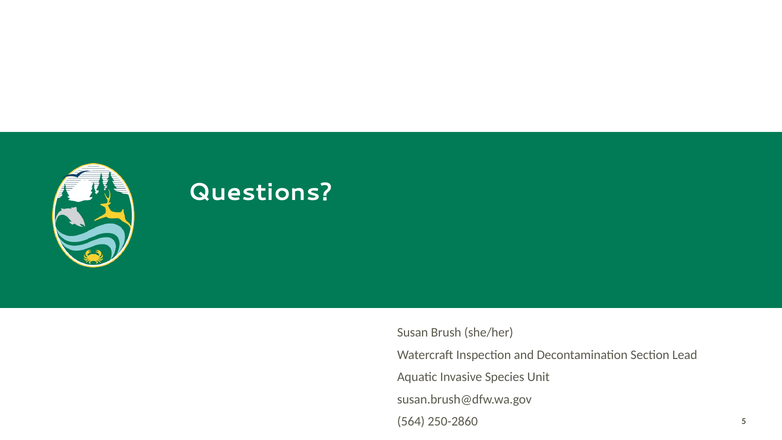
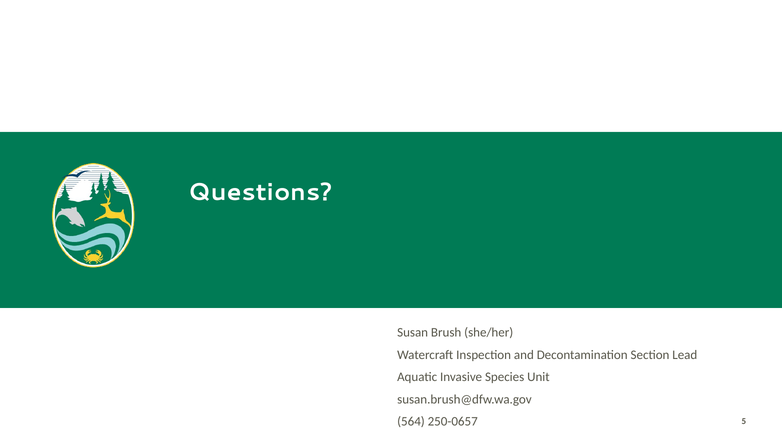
250-2860: 250-2860 -> 250-0657 (453, 421)
